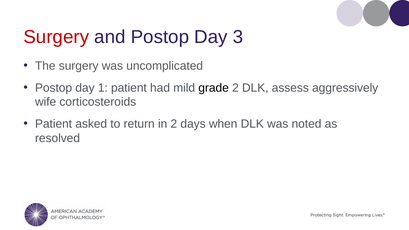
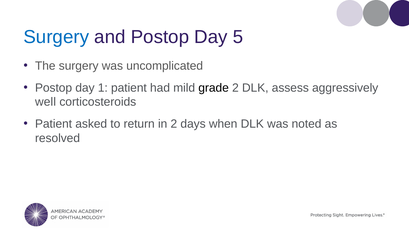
Surgery colour: red -> blue (56, 37)
3: 3 -> 5 (238, 37)
wife: wife -> well (46, 102)
